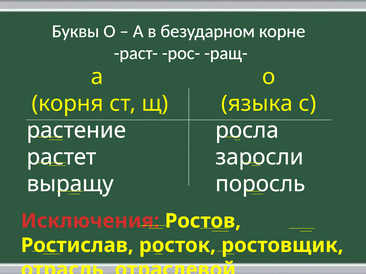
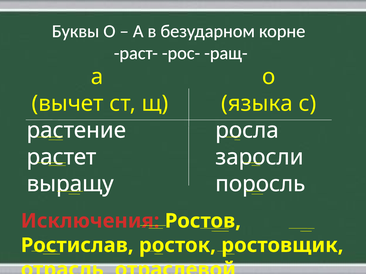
корня: корня -> вычет (68, 104)
